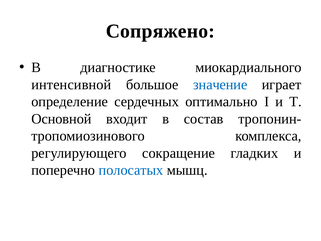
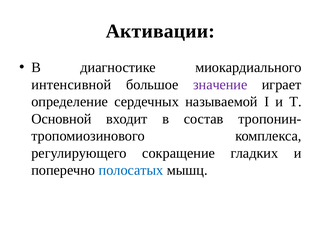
Сопряжено: Сопряжено -> Активации (160, 31)
значение colour: blue -> purple (220, 84)
оптимально: оптимально -> называемой (221, 102)
